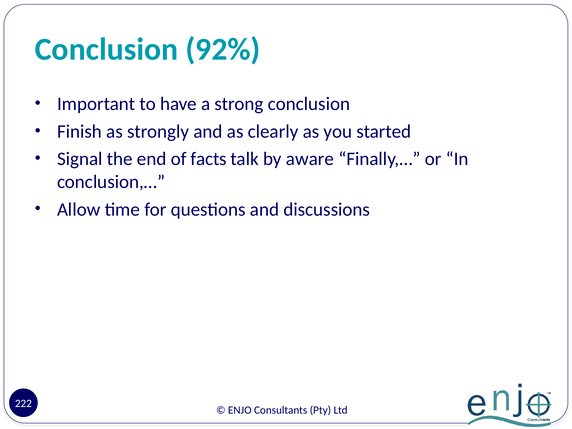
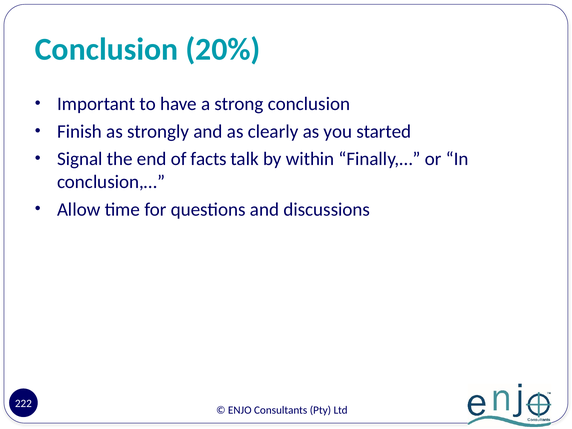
92%: 92% -> 20% (223, 49)
aware: aware -> within (310, 159)
